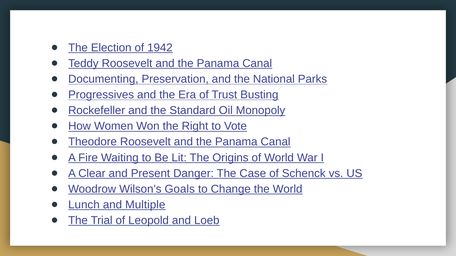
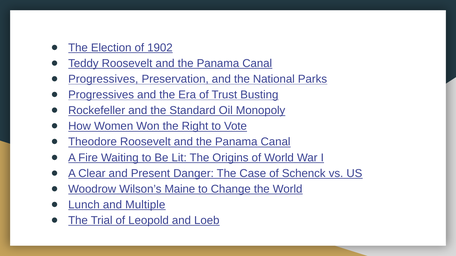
1942: 1942 -> 1902 (160, 48)
Documenting: Documenting -> Progressives (103, 79)
Goals: Goals -> Maine (180, 189)
